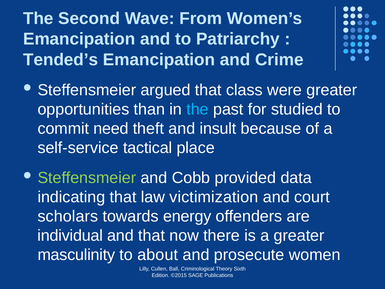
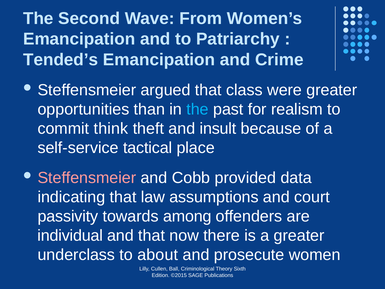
studied: studied -> realism (297, 109)
need: need -> think (111, 129)
Steffensmeier colour: light green -> pink (87, 178)
victimization: victimization -> assumptions (214, 197)
scholars: scholars -> passivity (68, 216)
energy: energy -> among (187, 216)
masculinity: masculinity -> underclass (76, 255)
